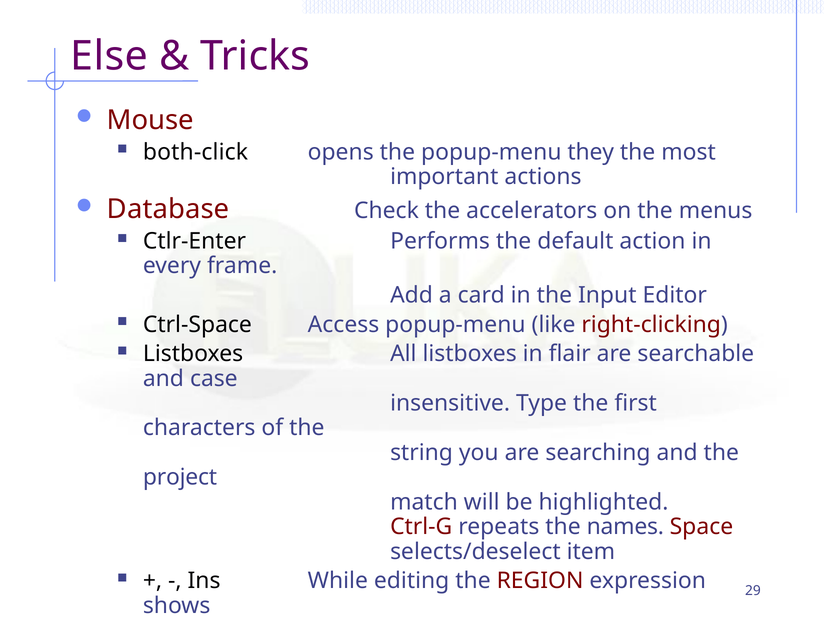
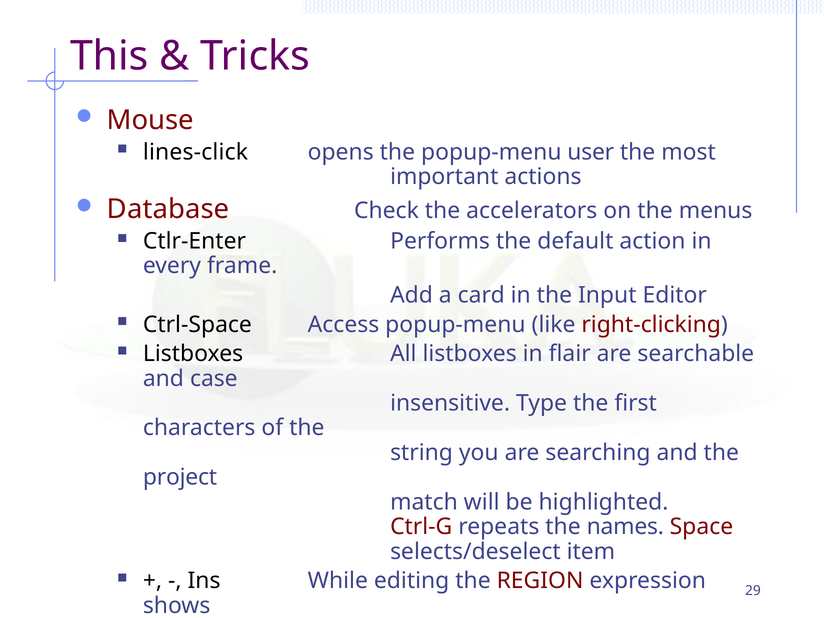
Else: Else -> This (109, 56)
both-click: both-click -> lines-click (195, 152)
they: they -> user (591, 152)
